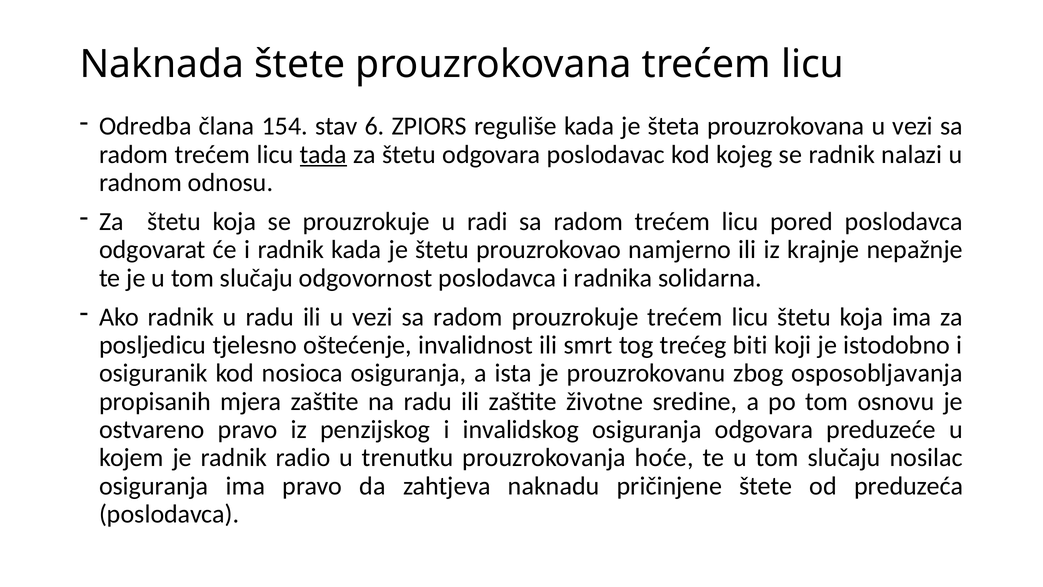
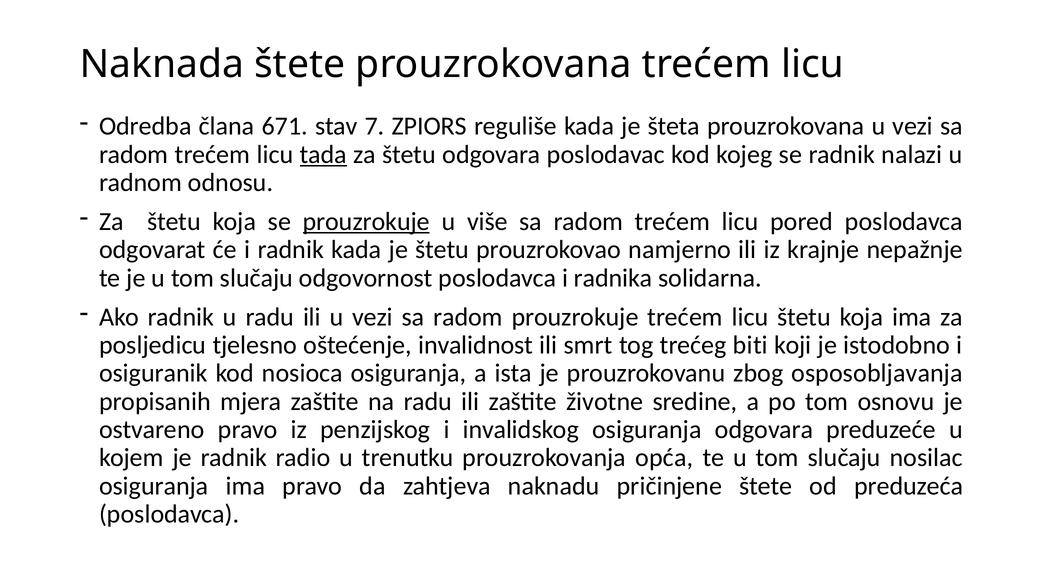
154: 154 -> 671 (285, 126)
6: 6 -> 7 (374, 126)
prouzrokuje underline: none -> present (366, 222)
radi: radi -> više (487, 222)
hoće: hoće -> opća (664, 458)
